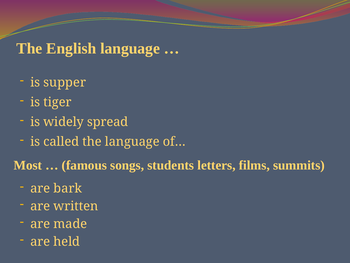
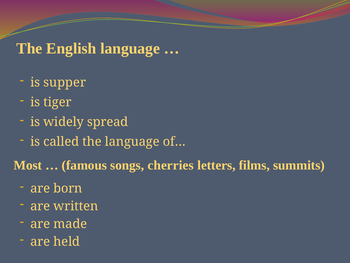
students: students -> cherries (171, 165)
bark: bark -> born (68, 188)
